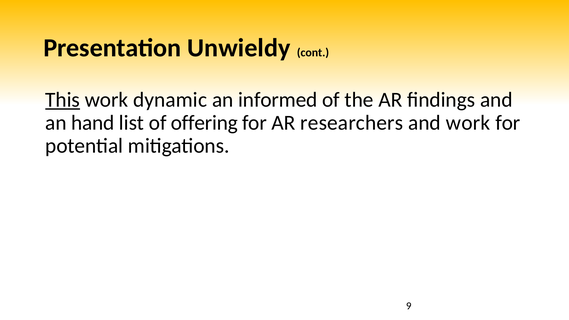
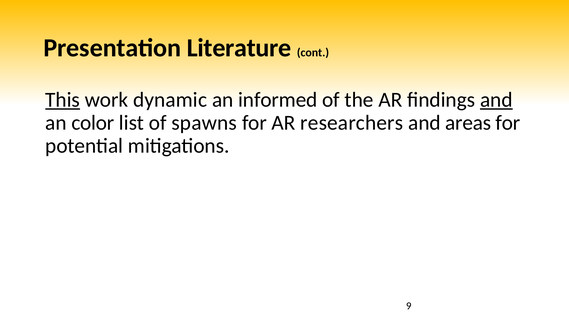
Unwieldy: Unwieldy -> Literature (239, 48)
and underline: none -> present (496, 100)
hand: hand -> color (93, 123)
offering: offering -> spawns (204, 123)
and work: work -> areas (468, 123)
